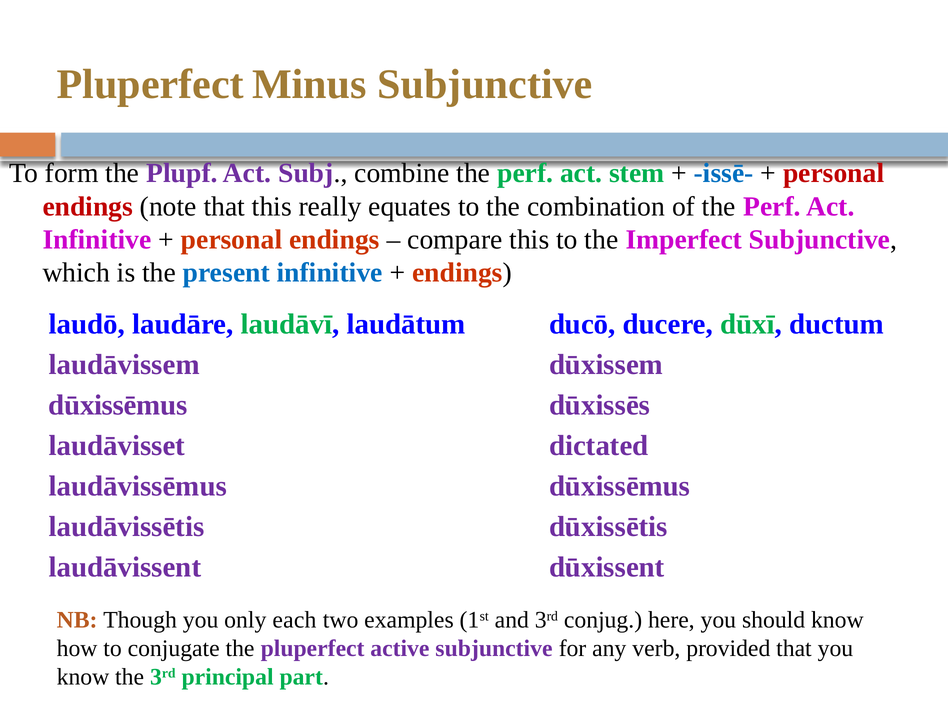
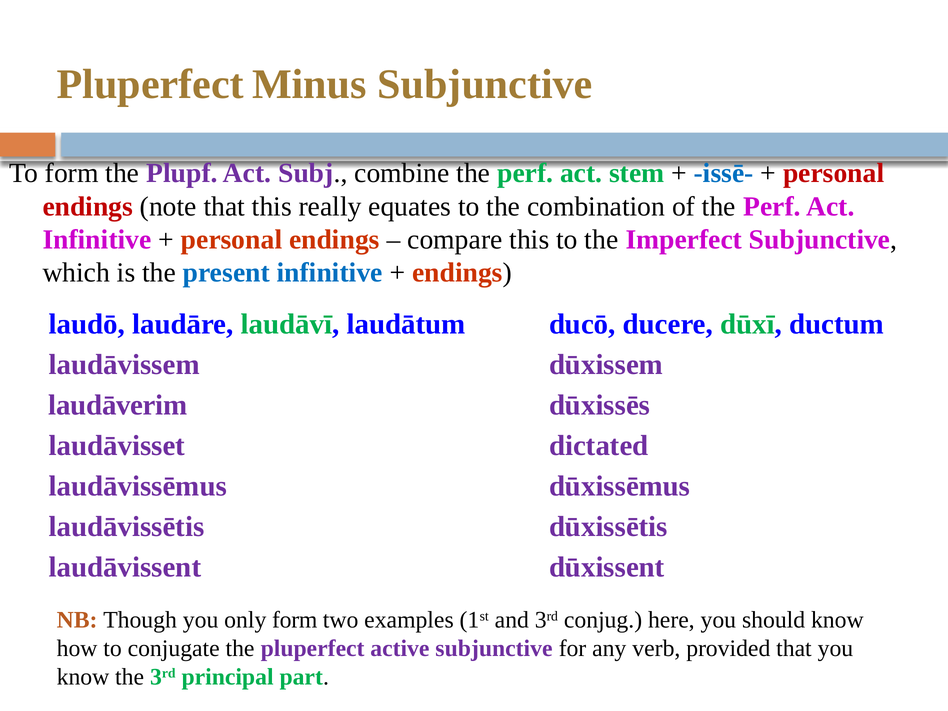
dūxissēmus: dūxissēmus -> laudāverim (118, 405)
only each: each -> form (295, 620)
